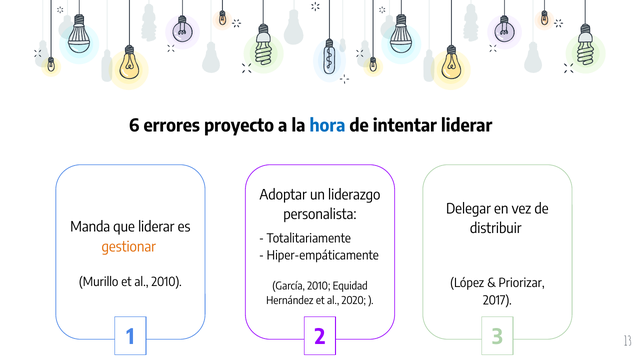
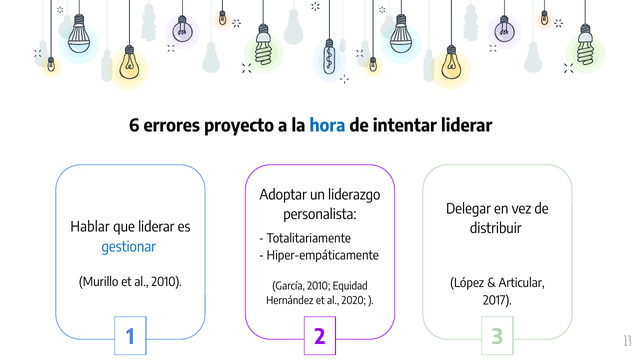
Manda: Manda -> Hablar (90, 227)
gestionar colour: orange -> blue (129, 247)
Priorizar: Priorizar -> Articular (522, 283)
